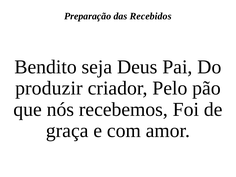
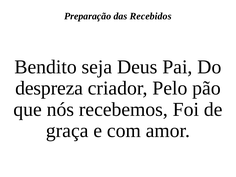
produzir: produzir -> despreza (49, 88)
